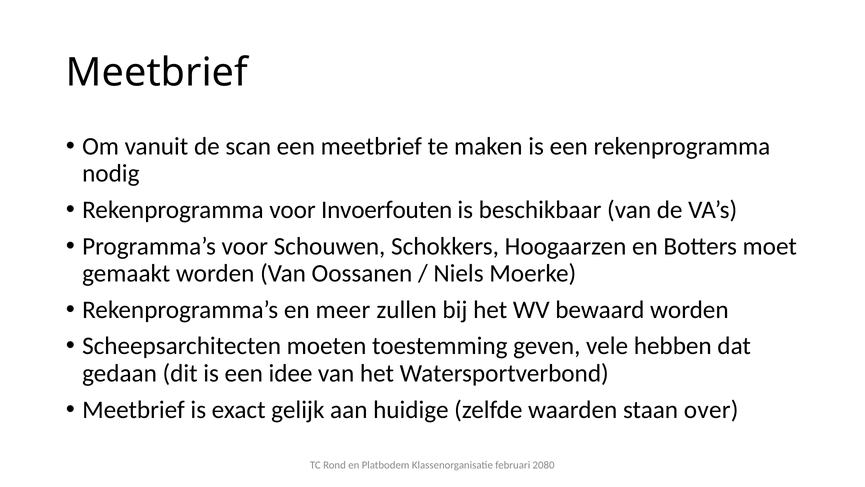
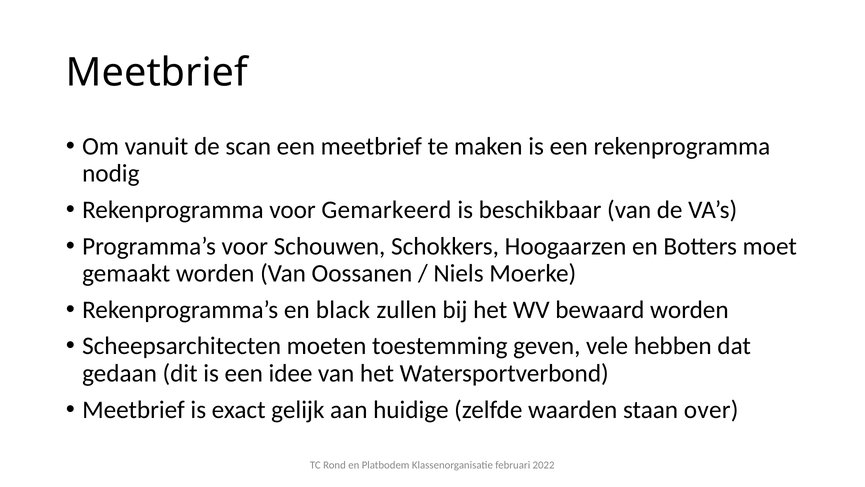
Invoerfouten: Invoerfouten -> Gemarkeerd (386, 210)
meer: meer -> black (343, 310)
2080: 2080 -> 2022 (544, 465)
